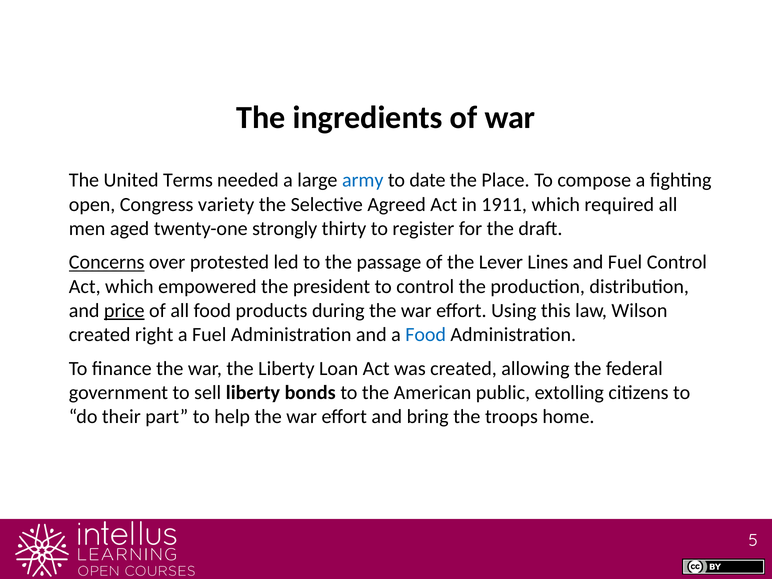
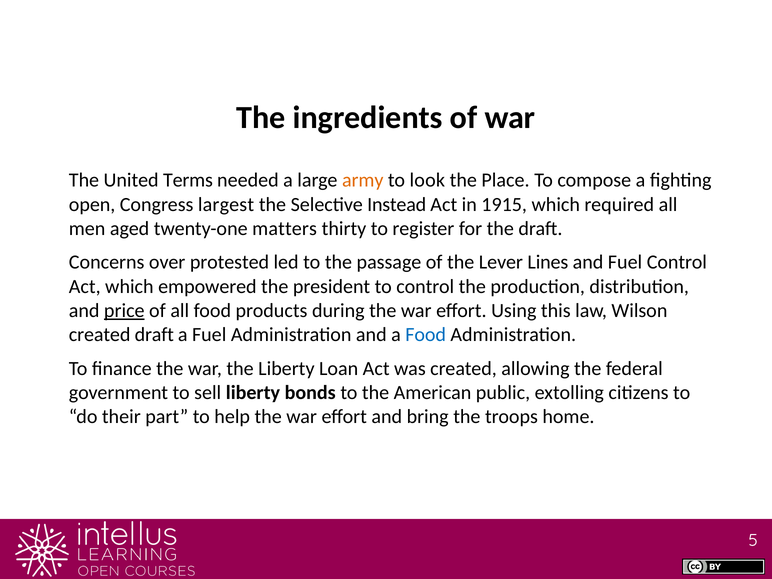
army colour: blue -> orange (363, 180)
date: date -> look (427, 180)
variety: variety -> largest (226, 204)
Agreed: Agreed -> Instead (397, 204)
1911: 1911 -> 1915 (504, 204)
strongly: strongly -> matters (285, 229)
Concerns underline: present -> none (107, 262)
created right: right -> draft (154, 335)
